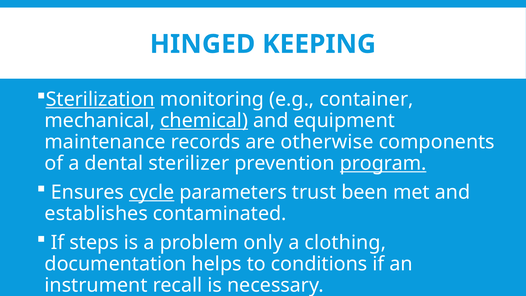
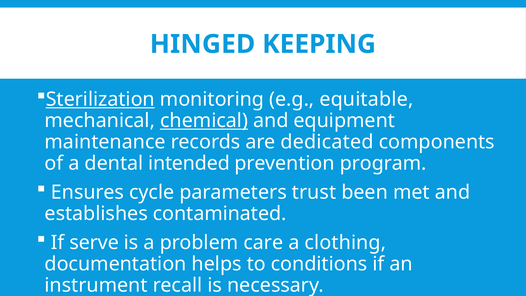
container: container -> equitable (366, 99)
otherwise: otherwise -> dedicated (327, 142)
sterilizer: sterilizer -> intended (189, 163)
program underline: present -> none (383, 163)
cycle underline: present -> none (152, 192)
steps: steps -> serve (94, 242)
only: only -> care (263, 242)
